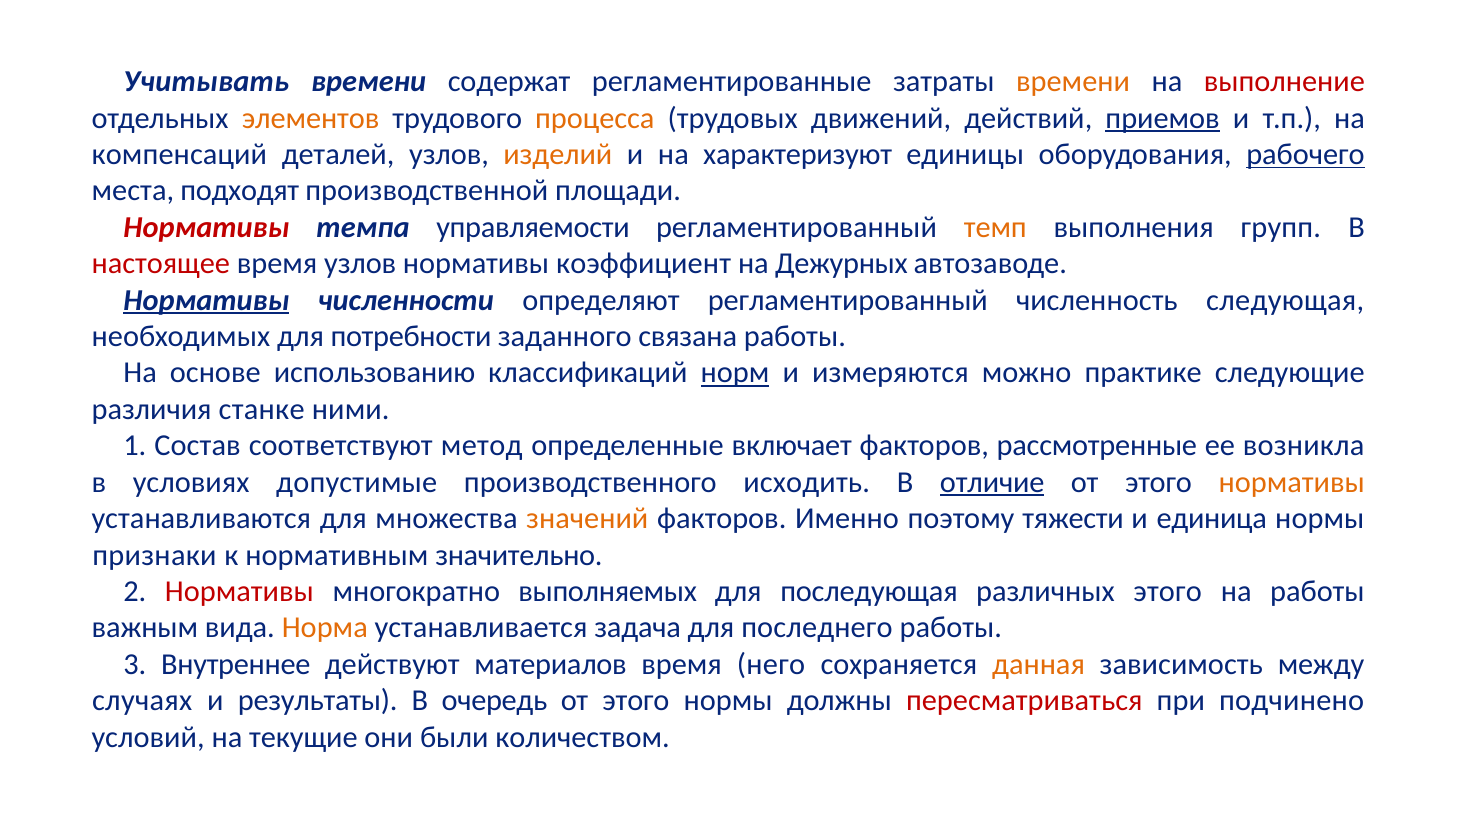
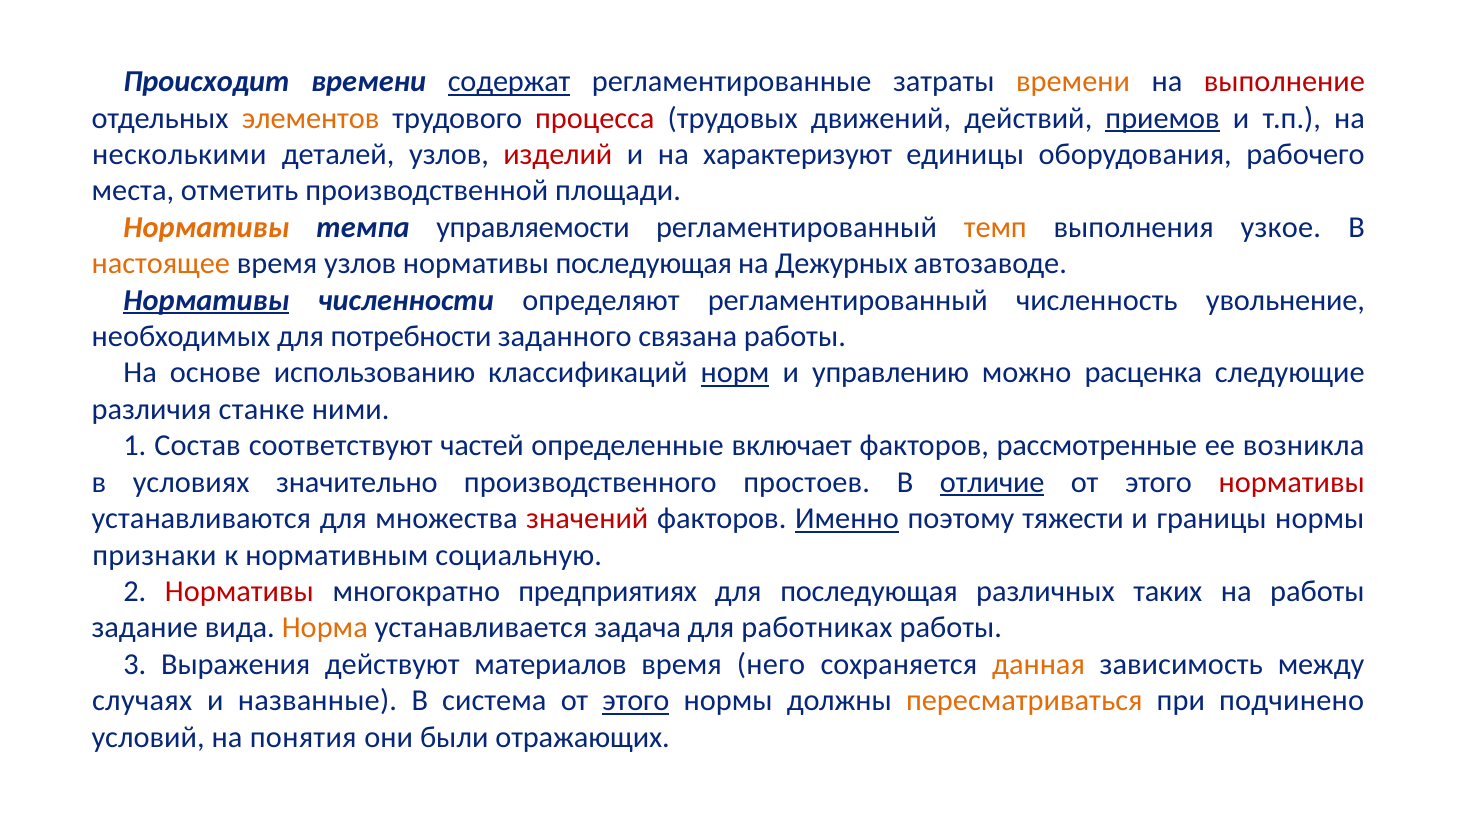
Учитывать: Учитывать -> Происходит (206, 82)
содержат underline: none -> present (509, 82)
процесса colour: orange -> red (595, 118)
компенсаций: компенсаций -> несколькими (179, 155)
изделий colour: orange -> red (558, 155)
рабочего underline: present -> none (1305, 155)
подходят: подходят -> отметить (240, 191)
Нормативы colour: red -> orange (206, 227)
групп: групп -> узкое (1281, 227)
настоящее colour: red -> orange (161, 264)
нормативы коэффициент: коэффициент -> последующая (644, 264)
следующая: следующая -> увольнение (1285, 300)
измеряются: измеряются -> управлению (891, 373)
практике: практике -> расценка (1143, 373)
метод: метод -> частей (482, 446)
допустимые: допустимые -> значительно (357, 482)
исходить: исходить -> простоев (807, 482)
нормативы colour: orange -> red (1292, 482)
значений colour: orange -> red (587, 519)
Именно underline: none -> present (847, 519)
единица: единица -> границы (1212, 519)
значительно: значительно -> социальную (519, 555)
выполняемых: выполняемых -> предприятиях (608, 592)
различных этого: этого -> таких (1168, 592)
важным: важным -> задание (145, 628)
последнего: последнего -> работниках (817, 628)
Внутреннее: Внутреннее -> Выражения (236, 665)
результаты: результаты -> названные (317, 701)
очередь: очередь -> система (494, 701)
этого underline: none -> present (636, 701)
пересматриваться colour: red -> orange (1024, 701)
текущие: текущие -> понятия (303, 738)
количеством: количеством -> отражающих (583, 738)
